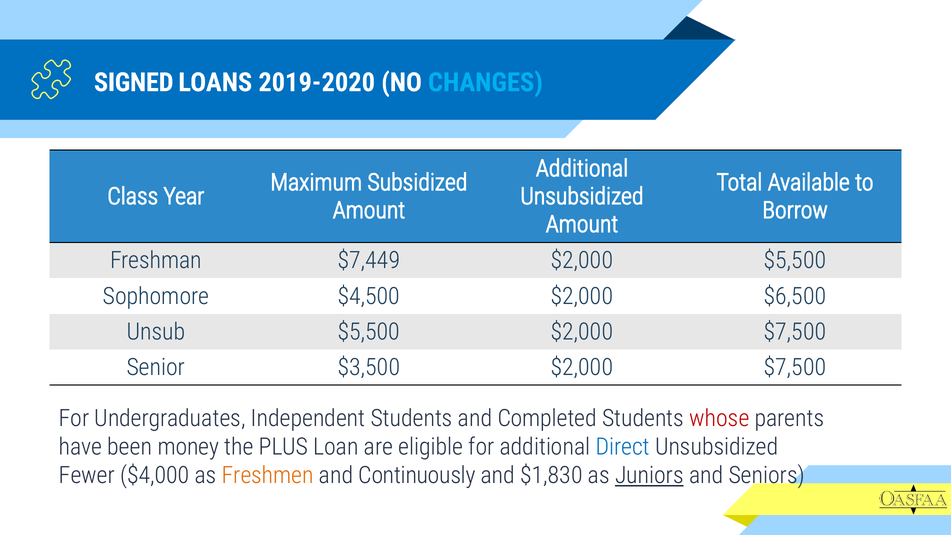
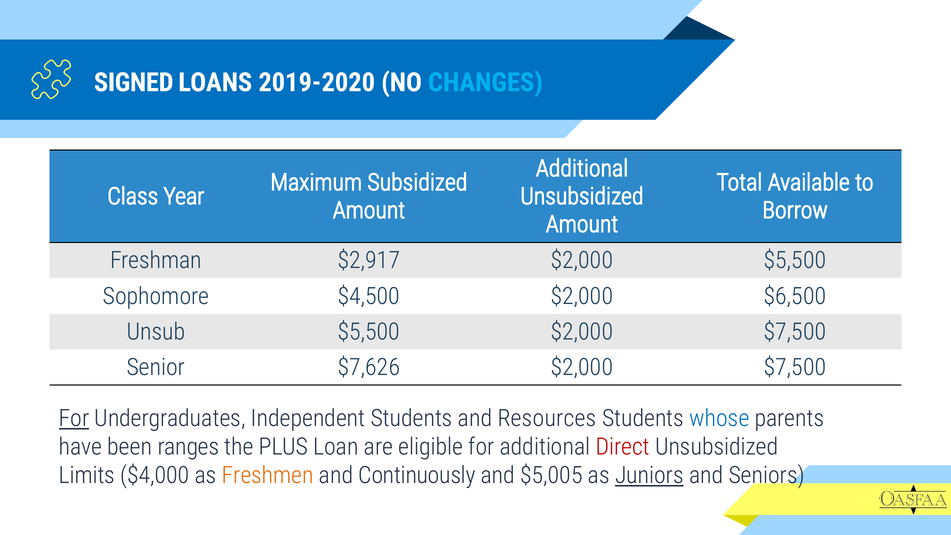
$7,449: $7,449 -> $2,917 (369, 261)
$3,500: $3,500 -> $7,626 (369, 367)
For underline: none -> present (74, 418)
Completed: Completed -> Resources (547, 418)
whose colour: red -> blue (719, 418)
money: money -> ranges (188, 447)
Direct colour: blue -> red (623, 447)
Fewer: Fewer -> Limits (87, 475)
$1,830: $1,830 -> $5,005 (551, 475)
